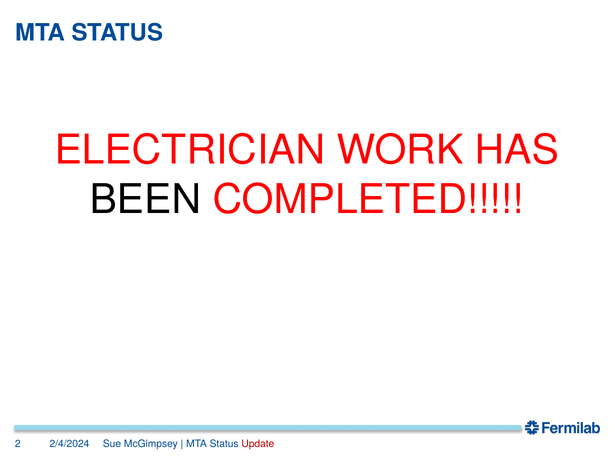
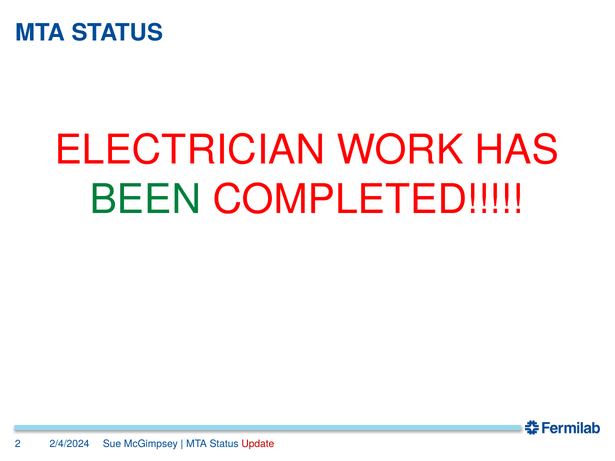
BEEN colour: black -> green (145, 200)
